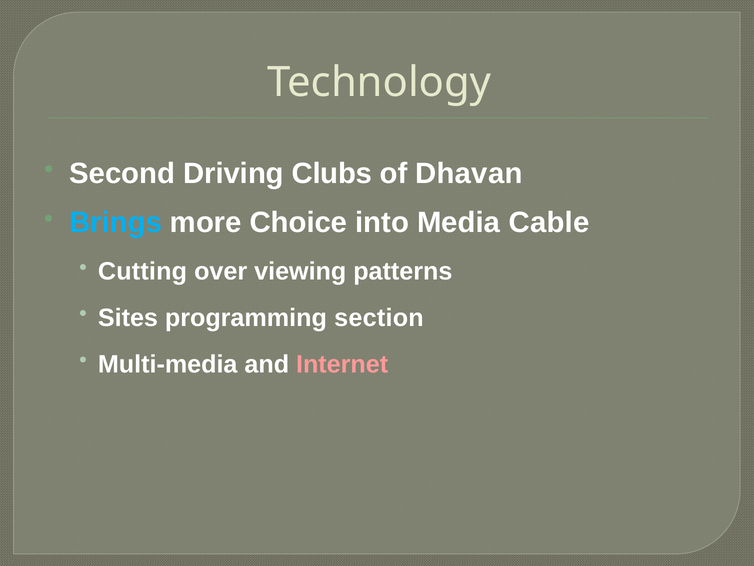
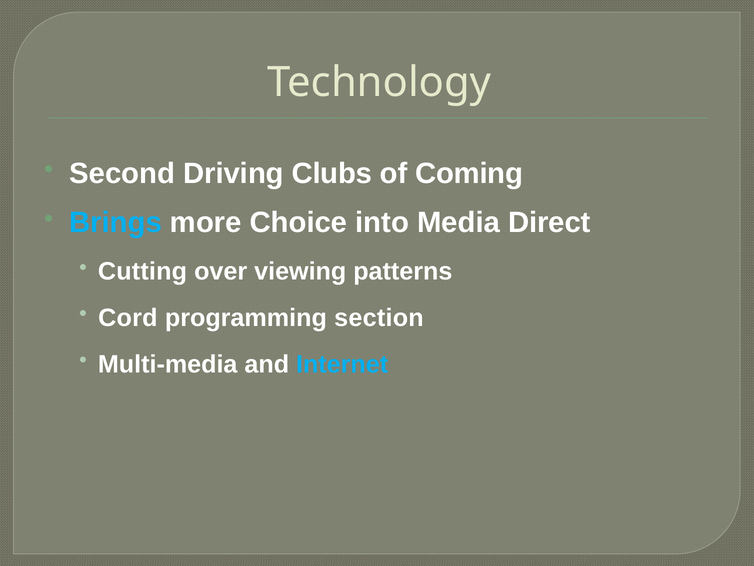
Dhavan: Dhavan -> Coming (469, 173)
Cable: Cable -> Direct (549, 223)
Sites: Sites -> Cord (128, 318)
Internet colour: pink -> light blue (342, 364)
